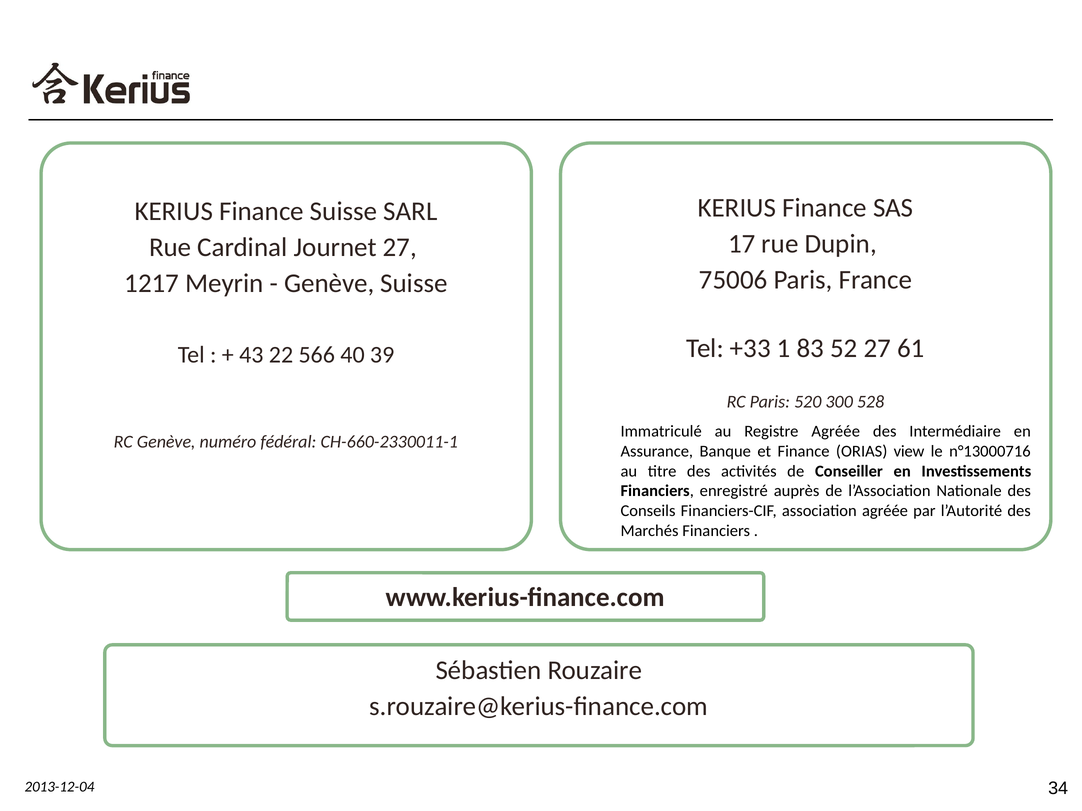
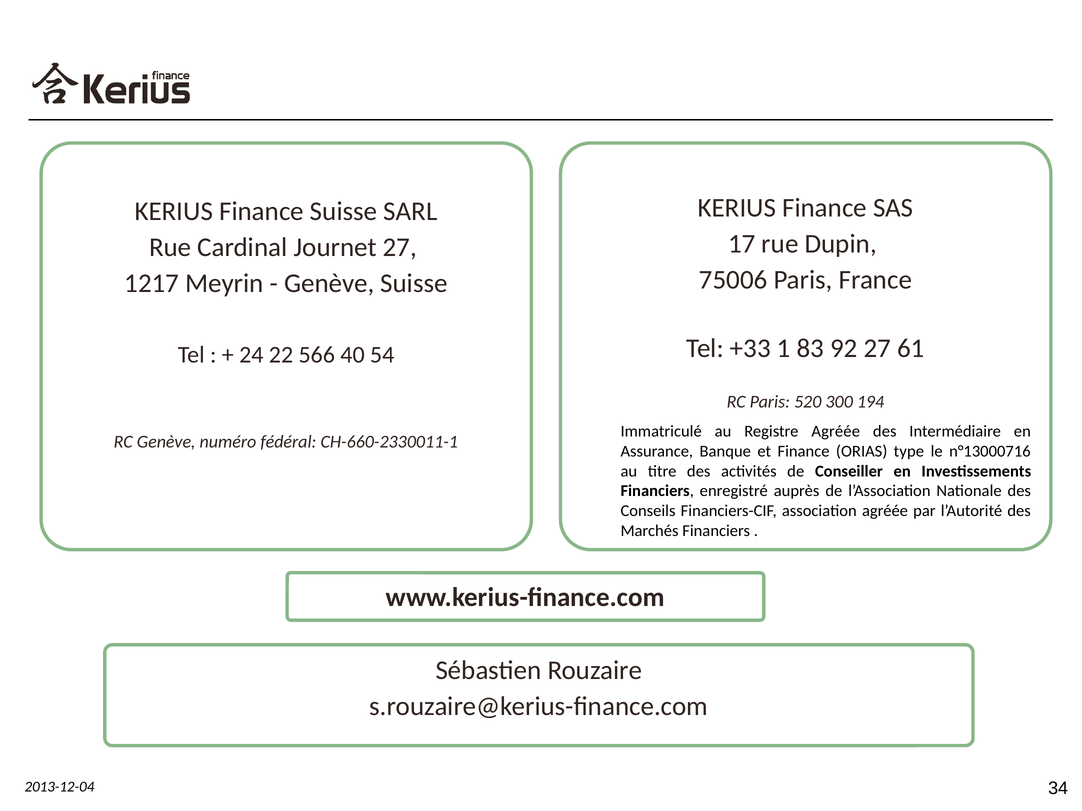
52: 52 -> 92 (844, 349)
43: 43 -> 24 (251, 355)
39: 39 -> 54 (382, 355)
528: 528 -> 194 (871, 402)
view: view -> type (909, 451)
